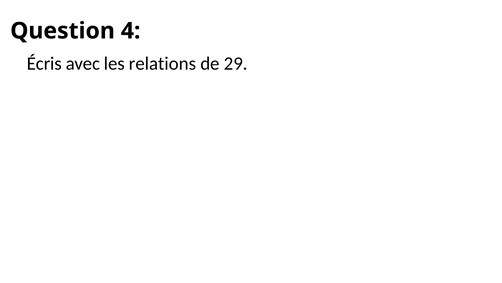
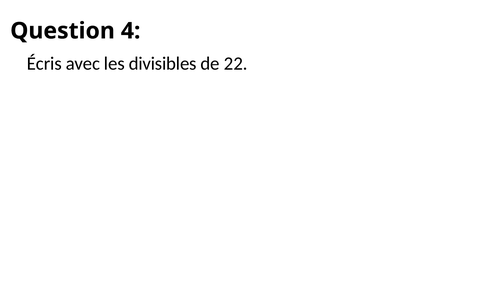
relations: relations -> divisibles (163, 63)
29: 29 -> 22 (236, 63)
